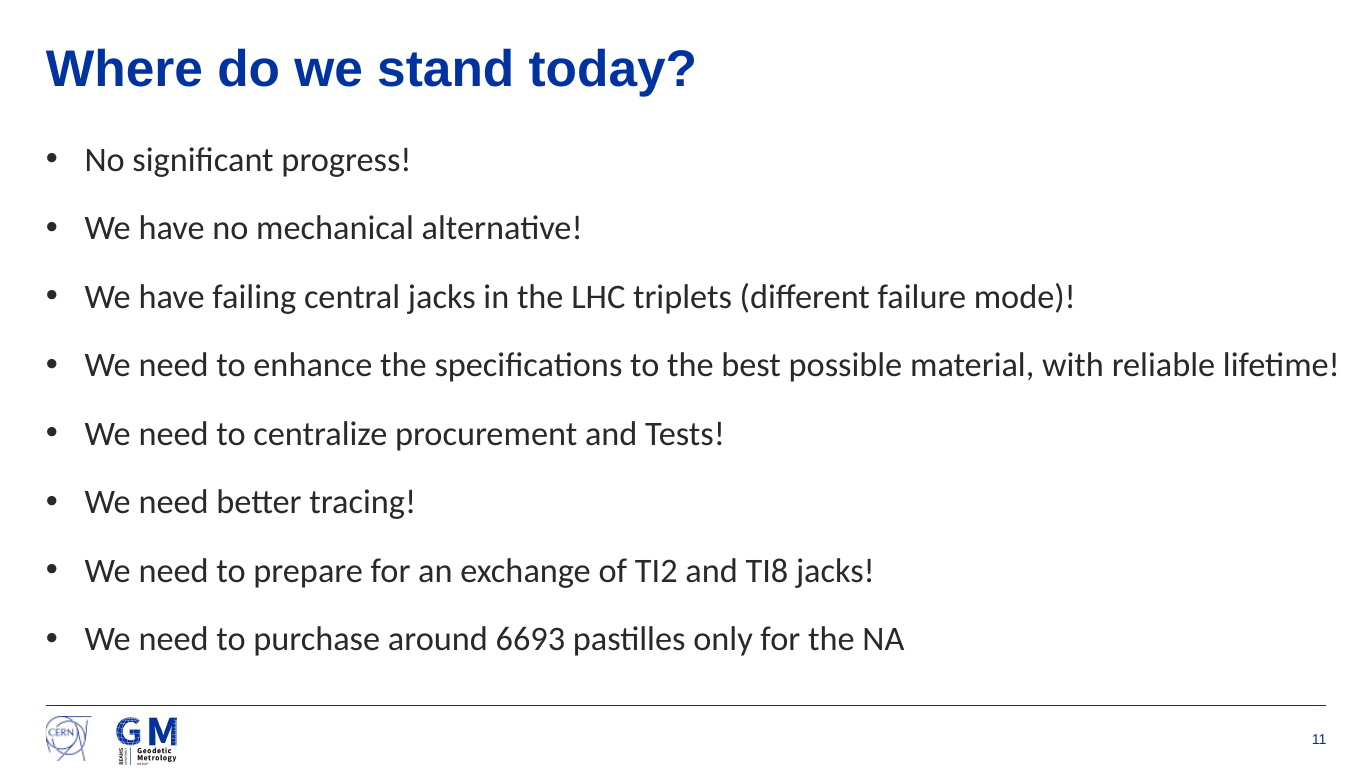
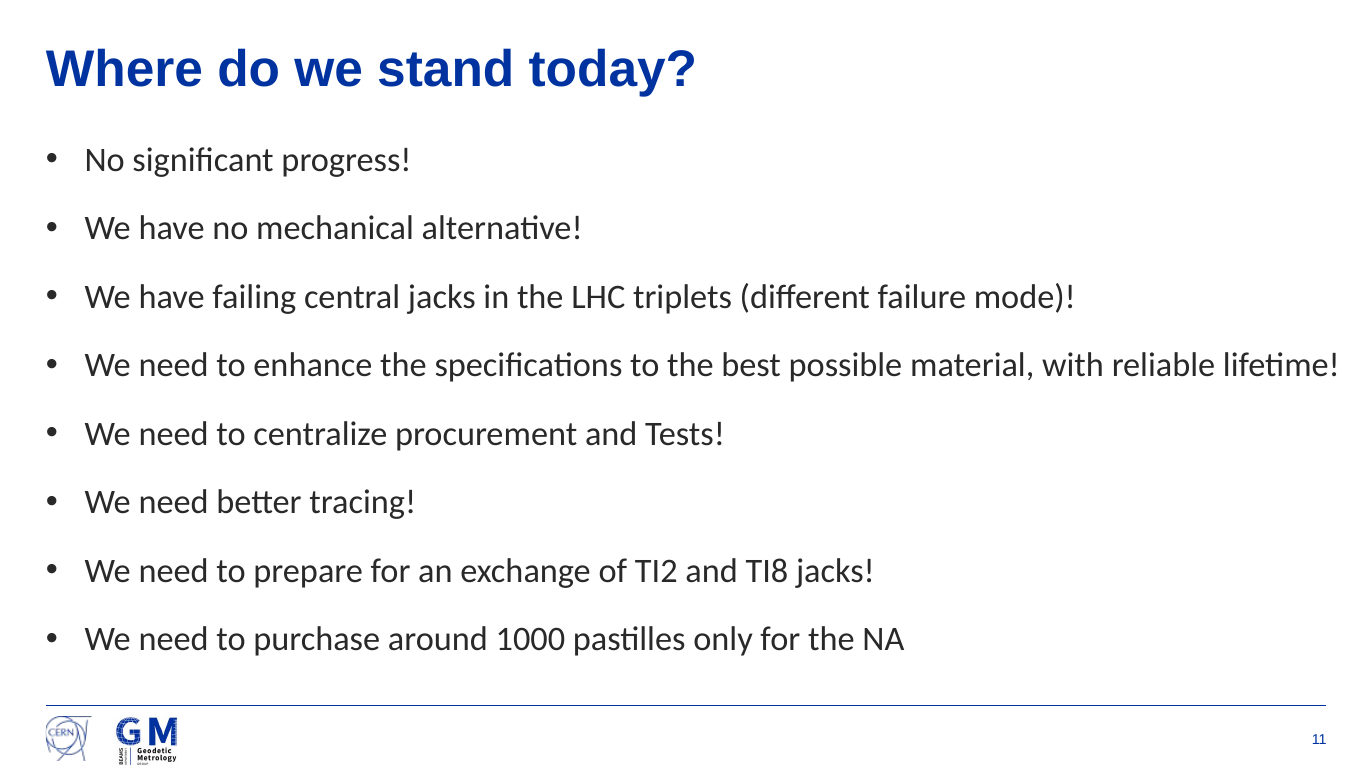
6693: 6693 -> 1000 (530, 639)
